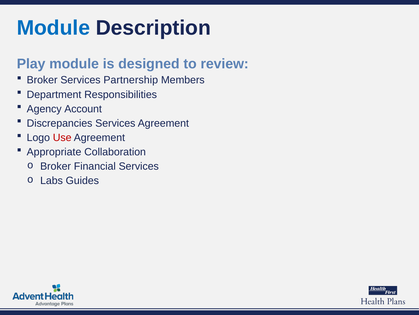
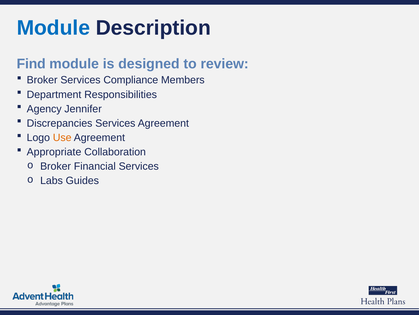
Play: Play -> Find (31, 64)
Partnership: Partnership -> Compliance (131, 80)
Account: Account -> Jennifer (83, 109)
Use colour: red -> orange (62, 137)
